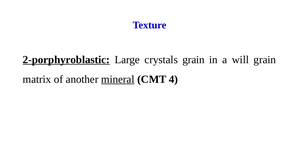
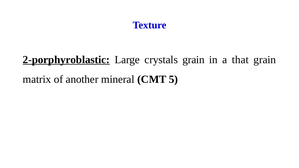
will: will -> that (240, 60)
mineral underline: present -> none (118, 79)
4: 4 -> 5 (173, 79)
